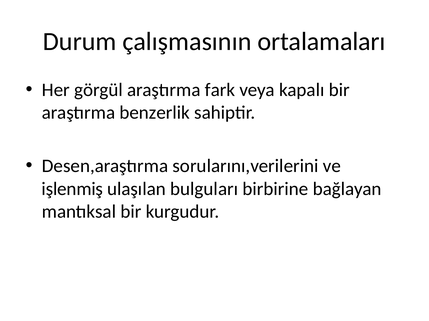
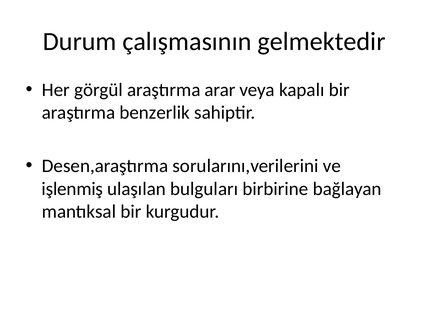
ortalamaları: ortalamaları -> gelmektedir (321, 42)
fark: fark -> arar (220, 90)
